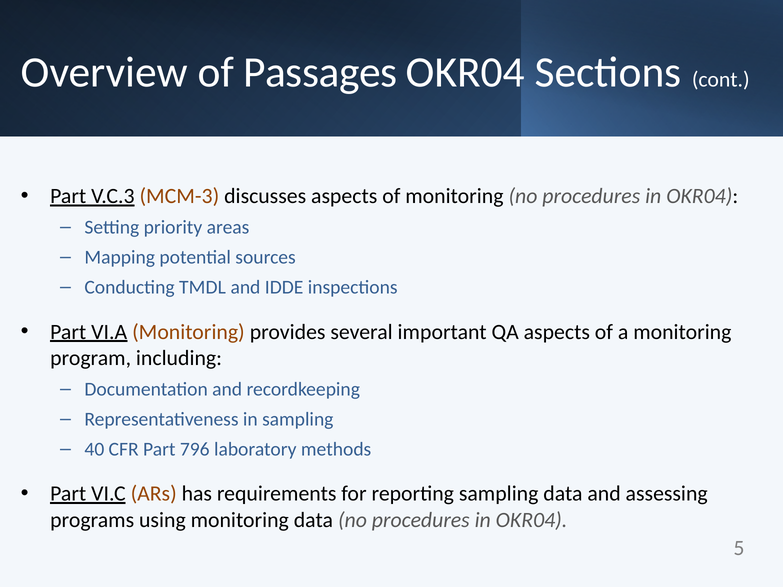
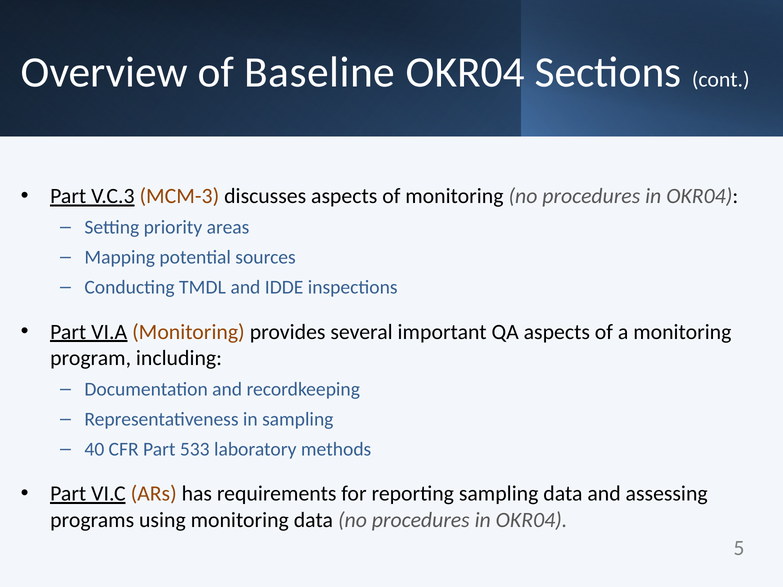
Passages: Passages -> Baseline (320, 72)
796: 796 -> 533 (195, 449)
